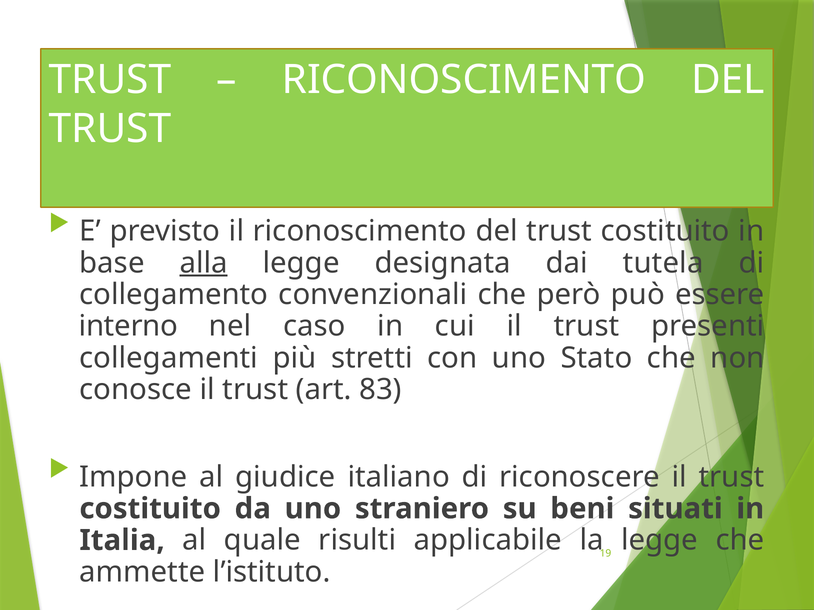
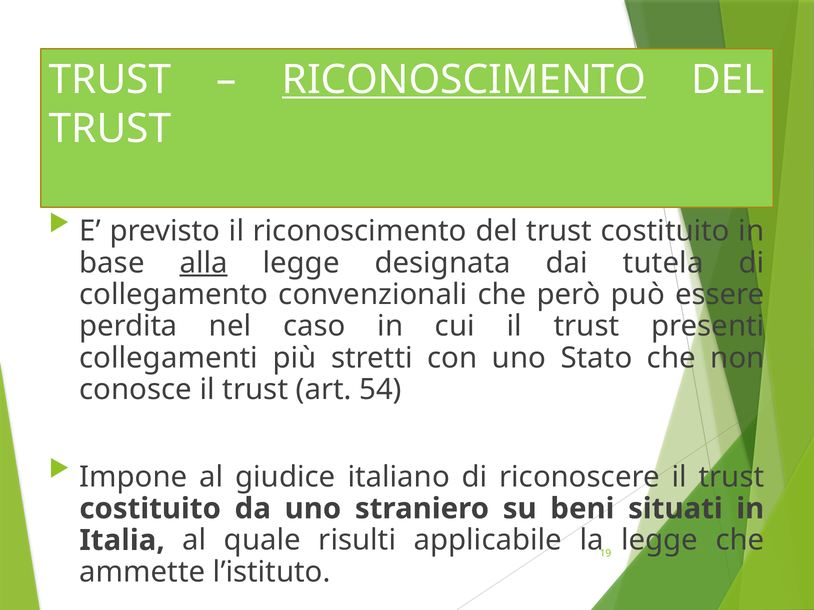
RICONOSCIMENTO underline: none -> present (464, 80)
interno: interno -> perdita (128, 327)
83: 83 -> 54 (381, 390)
